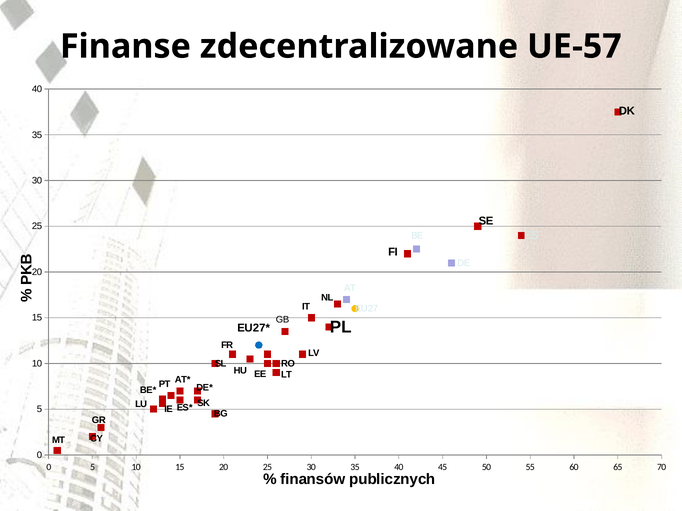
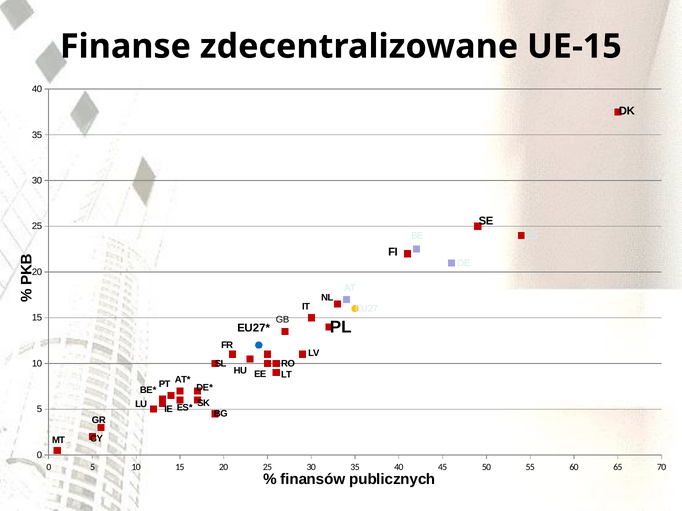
UE-57: UE-57 -> UE-15 (574, 46)
